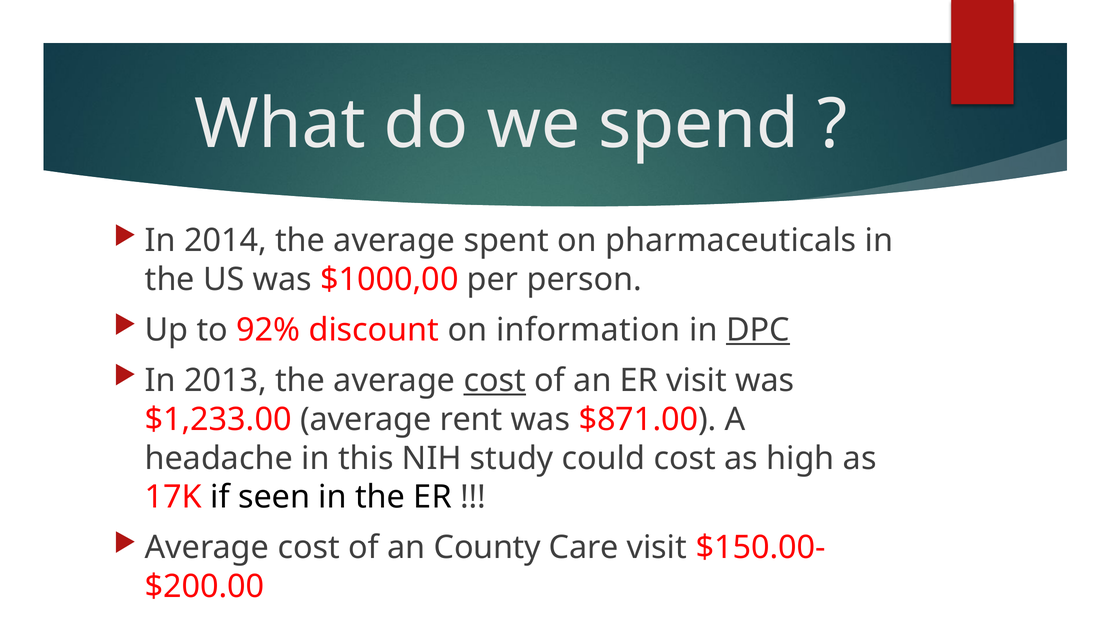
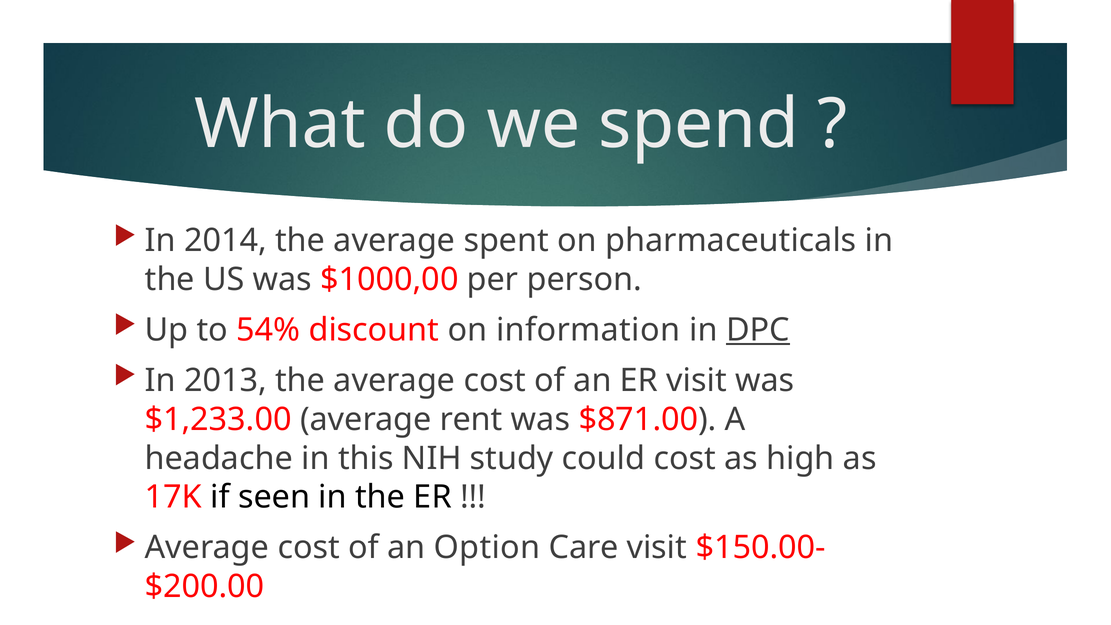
92%: 92% -> 54% (268, 330)
cost underline: present -> none (495, 381)
County: County -> Option (487, 548)
